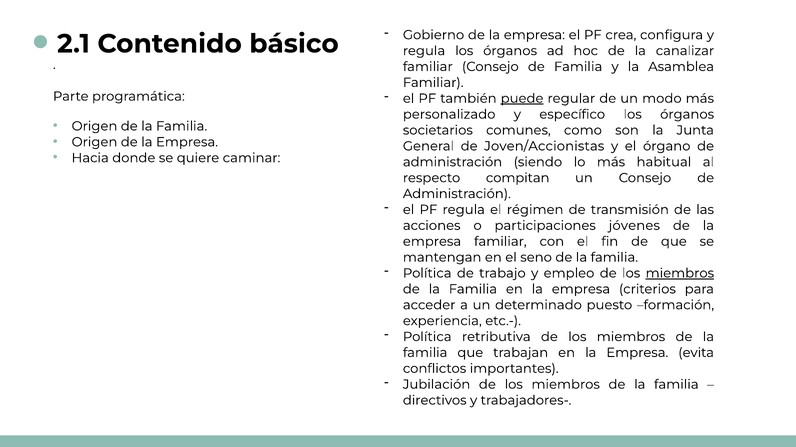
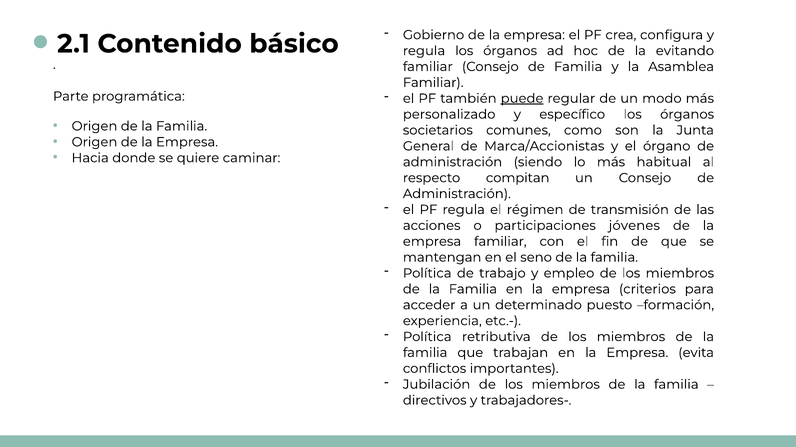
canalizar: canalizar -> evitando (685, 51)
Joven/Accionistas: Joven/Accionistas -> Marca/Accionistas (544, 146)
miembros underline: present -> none (680, 274)
